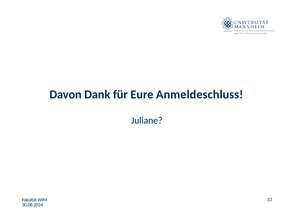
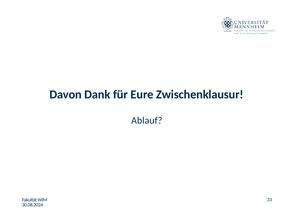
Anmeldeschluss: Anmeldeschluss -> Zwischenklausur (200, 95)
Juliane: Juliane -> Ablauf (147, 121)
